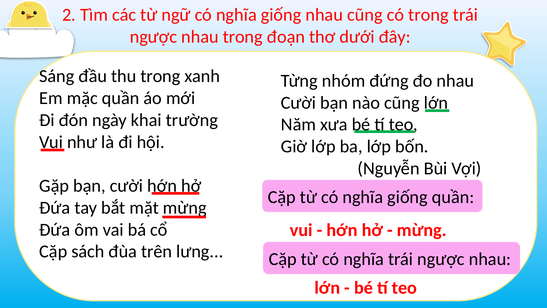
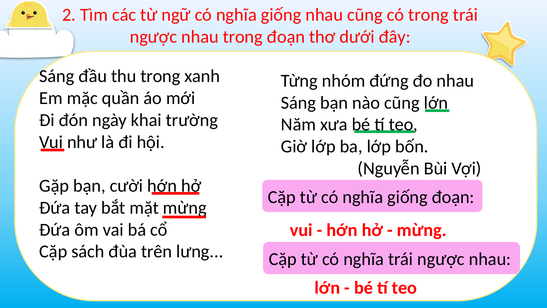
Cười: Cười -> Sáng (299, 103)
giống quần: quần -> đoạn (453, 197)
